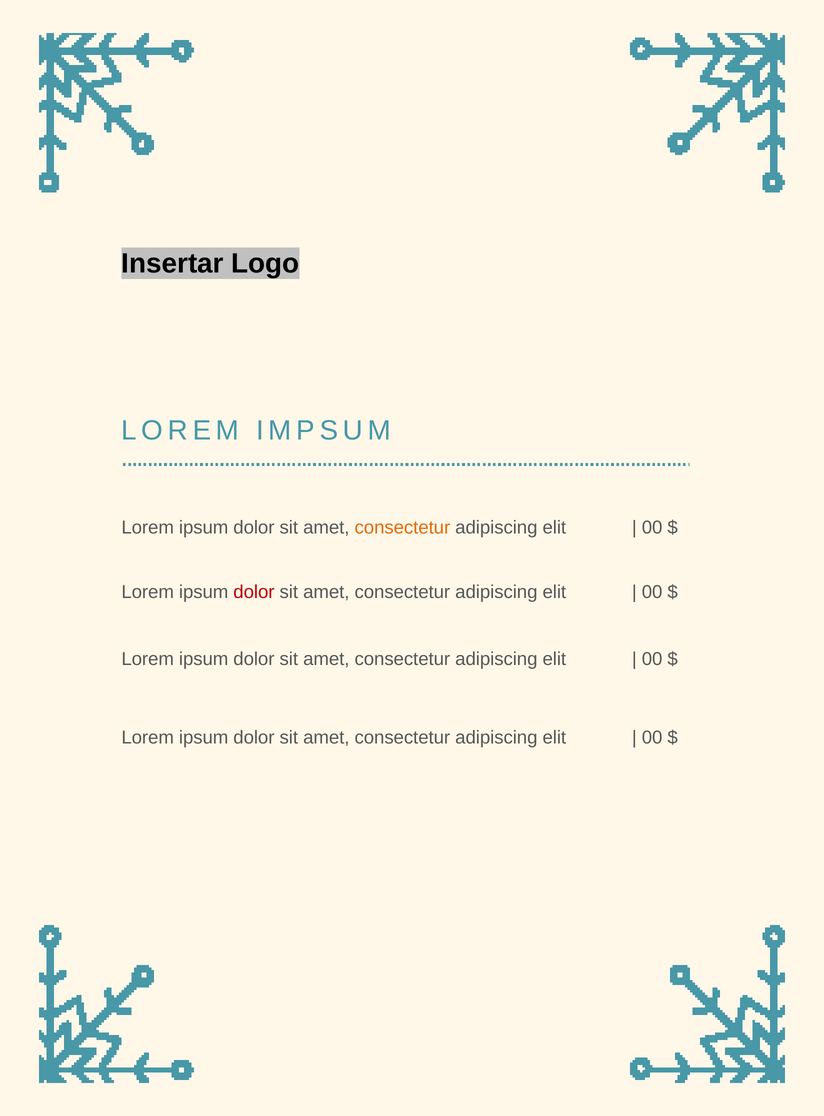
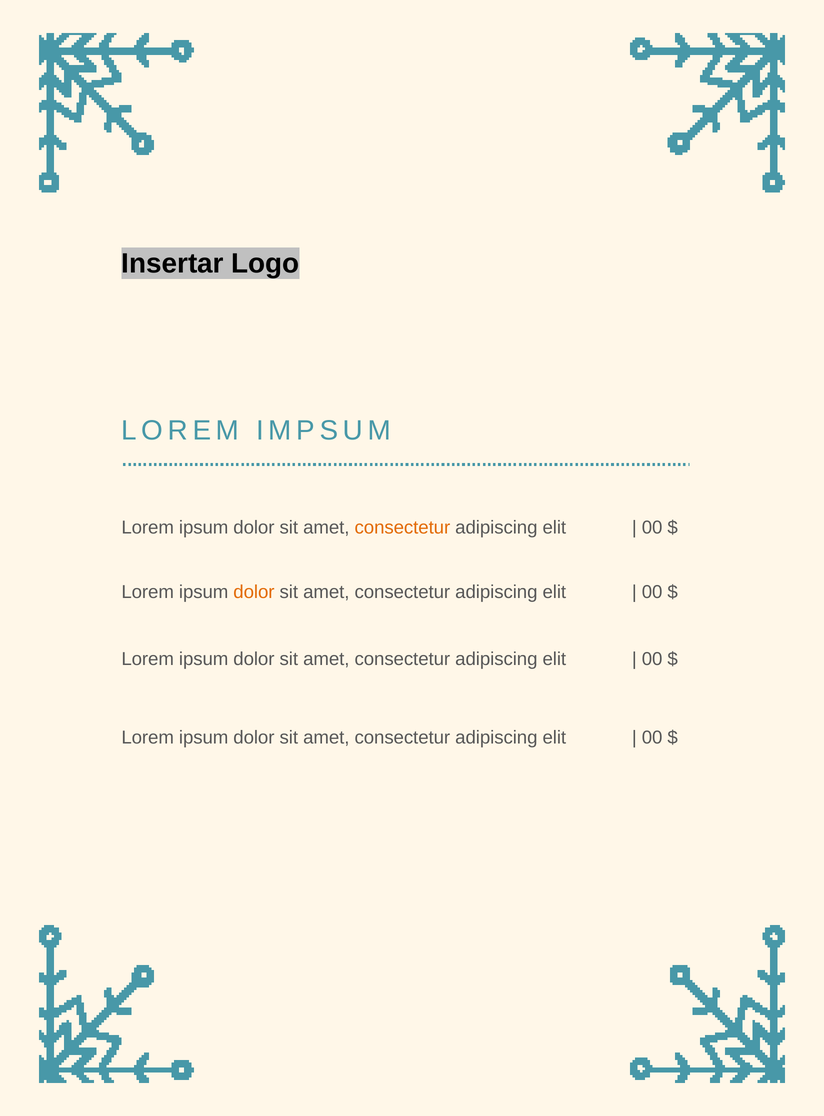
dolor colour: red -> orange (254, 591)
